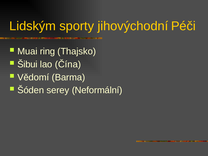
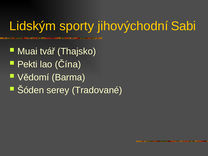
Péči: Péči -> Sabi (183, 26)
ring: ring -> tvář (47, 51)
Šibui: Šibui -> Pekti (27, 64)
Neformální: Neformální -> Tradované (97, 90)
